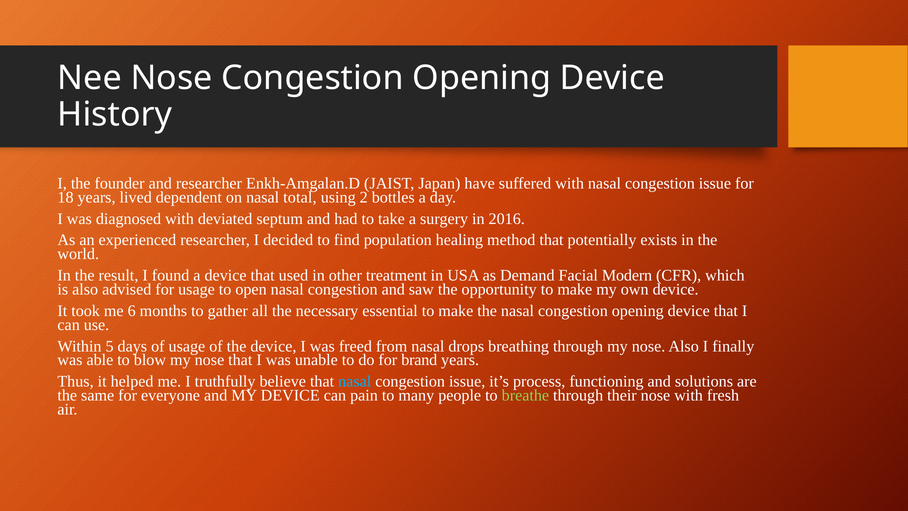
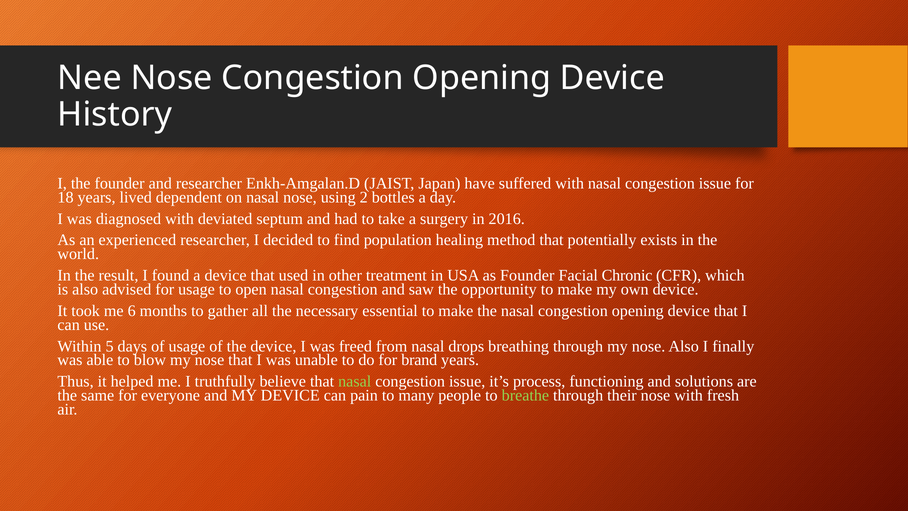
nasal total: total -> nose (300, 197)
as Demand: Demand -> Founder (527, 275)
Modern: Modern -> Chronic (627, 275)
nasal colour: light blue -> light green (355, 381)
